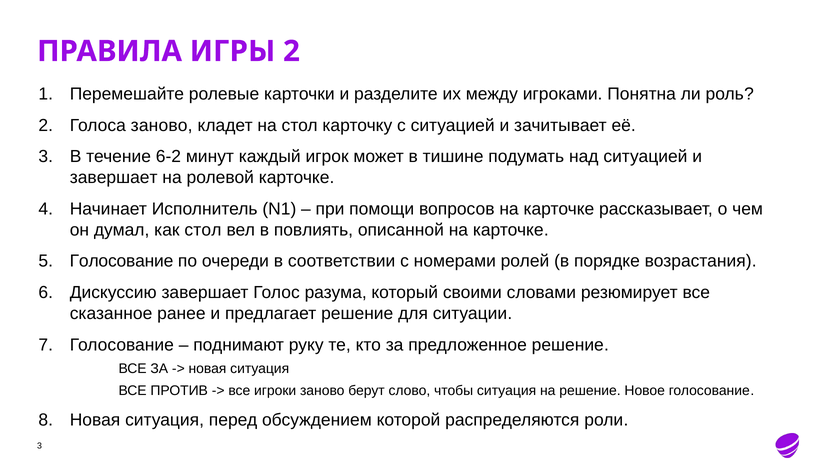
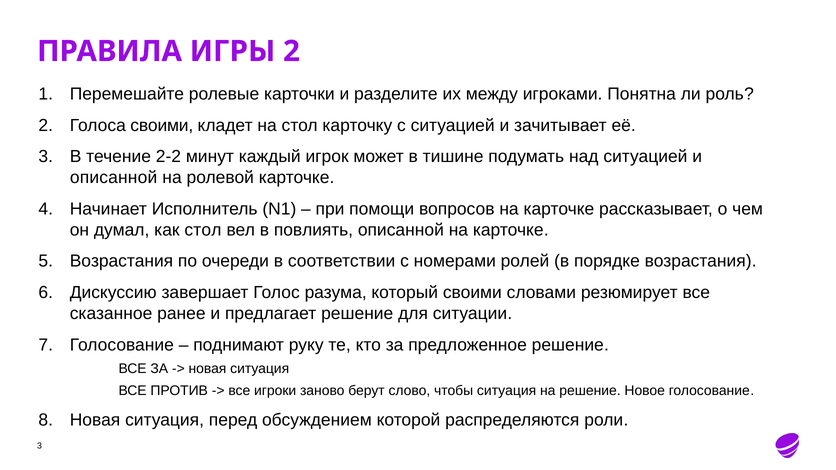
Голоса заново: заново -> своими (162, 125)
6-2: 6-2 -> 2-2 (168, 157)
завершает: завершает -> описанной (114, 178)
Голосование: Голосование -> Возрастания (121, 261)
